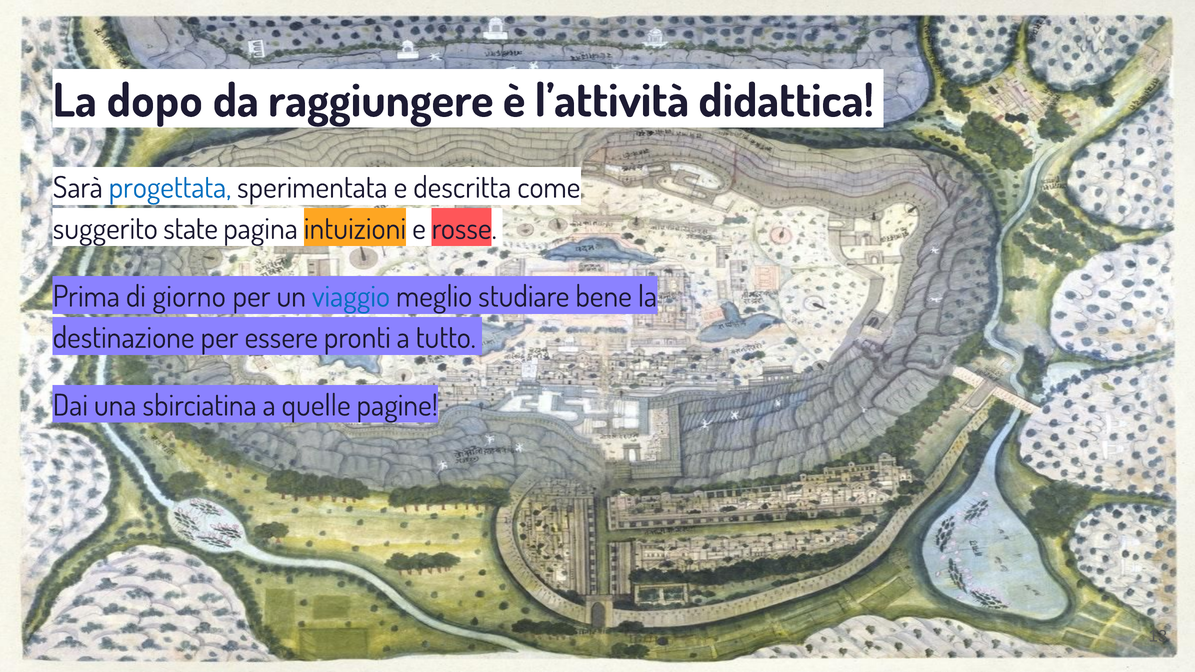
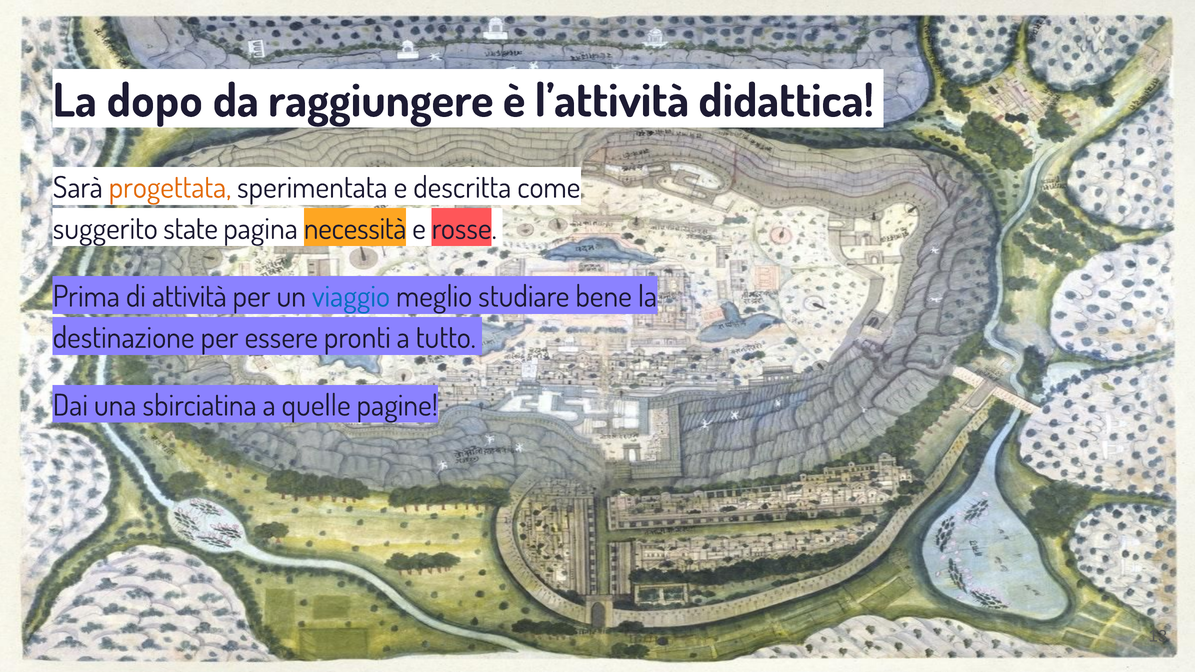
progettata colour: blue -> orange (170, 188)
intuizioni: intuizioni -> necessità (355, 229)
giorno: giorno -> attività (189, 297)
